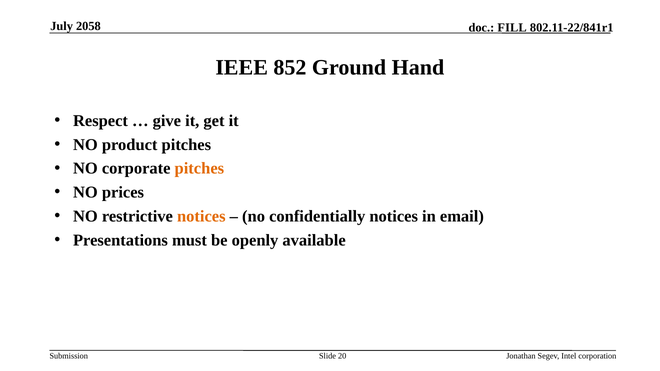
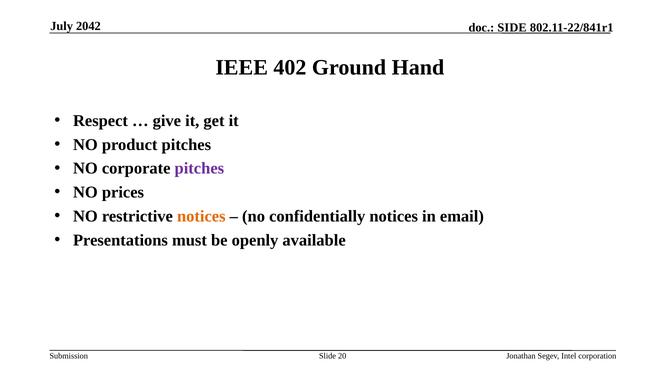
2058: 2058 -> 2042 (88, 26)
FILL: FILL -> SIDE (512, 28)
852: 852 -> 402 (290, 67)
pitches colour: orange -> purple (199, 169)
